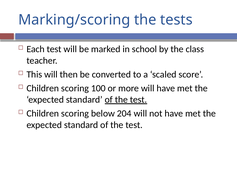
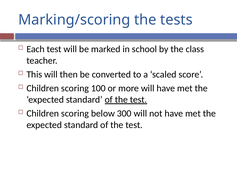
204: 204 -> 300 (124, 113)
